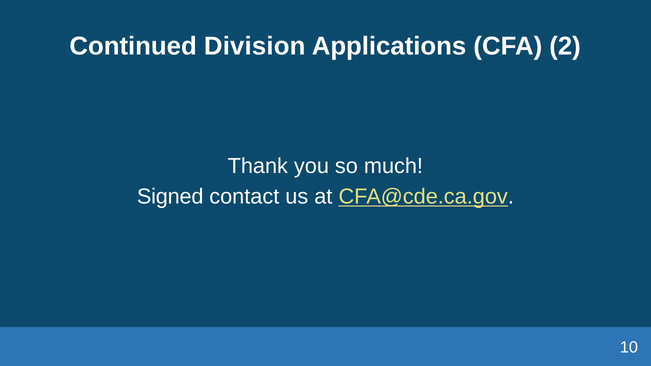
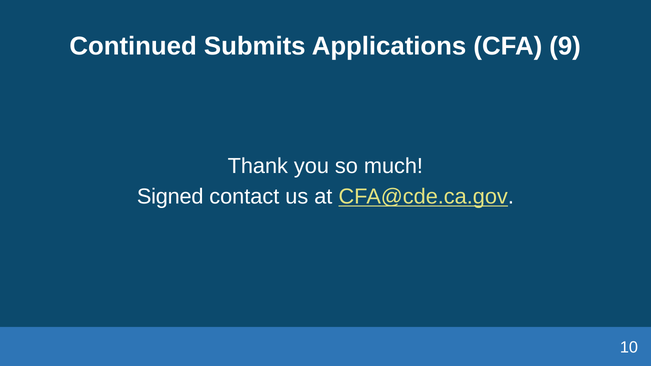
Division: Division -> Submits (255, 46)
2: 2 -> 9 (565, 46)
